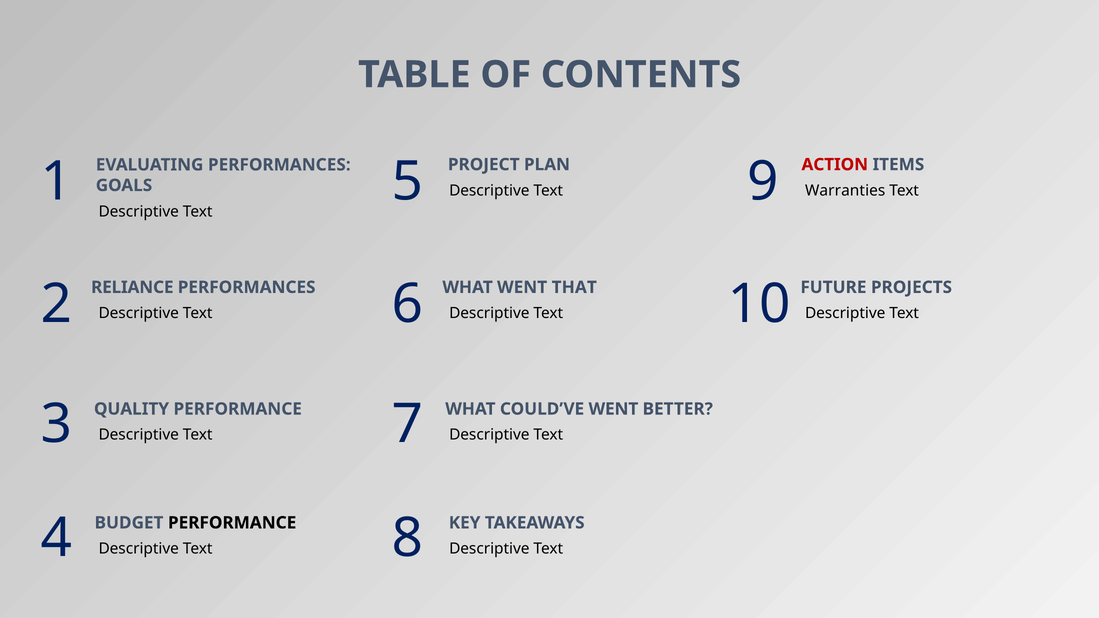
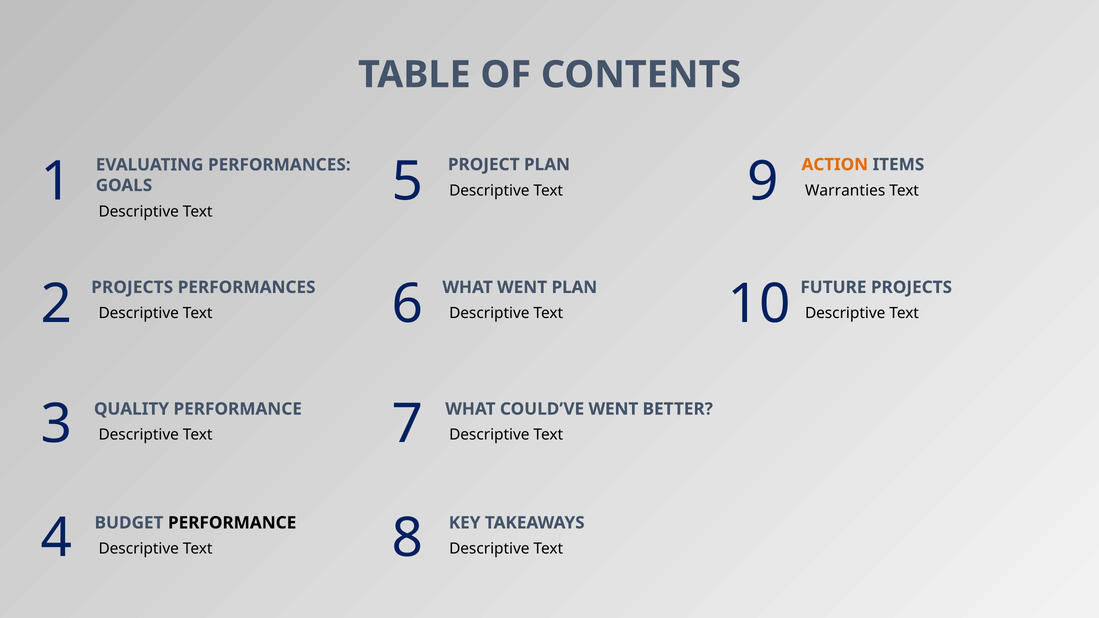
ACTION colour: red -> orange (835, 165)
RELIANCE: RELIANCE -> PROJECTS (132, 287)
WENT THAT: THAT -> PLAN (574, 287)
